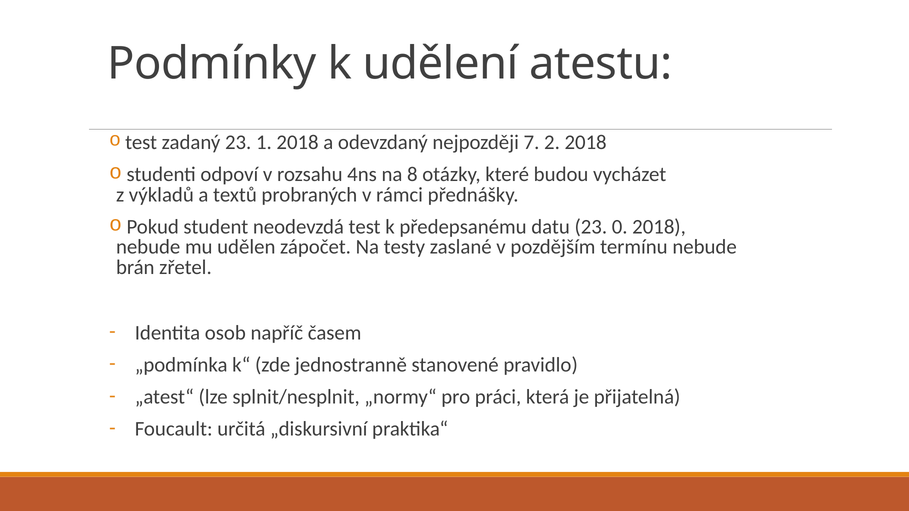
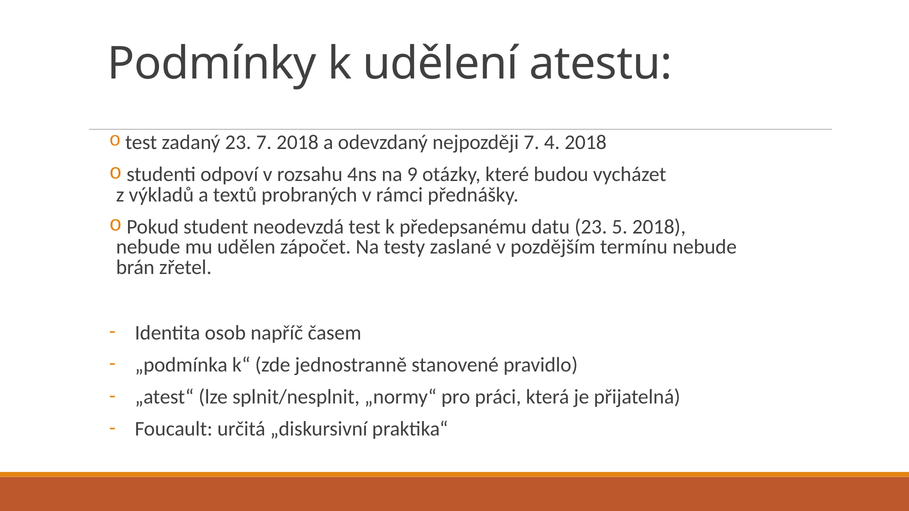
23 1: 1 -> 7 (264, 142)
2: 2 -> 4 (552, 142)
8: 8 -> 9 (412, 175)
0: 0 -> 5 (620, 227)
